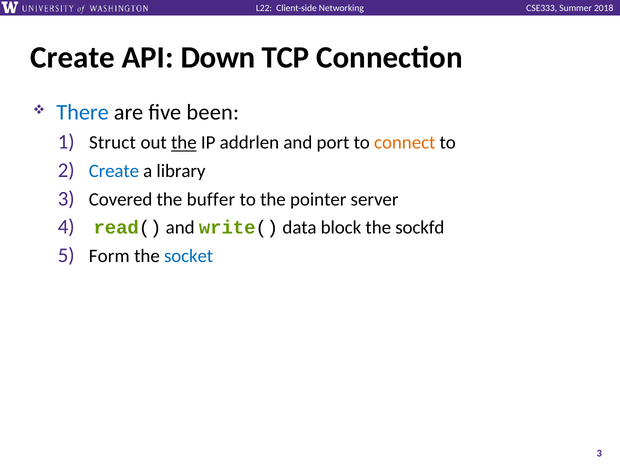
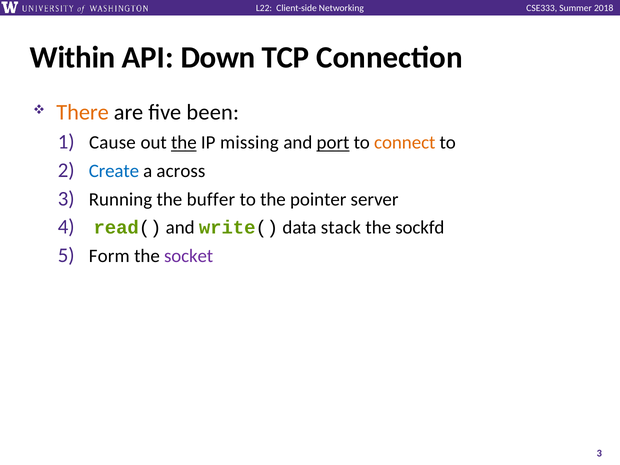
Create: Create -> Within (73, 58)
There colour: blue -> orange (83, 113)
Struct: Struct -> Cause (112, 143)
addrlen: addrlen -> missing (249, 143)
port underline: none -> present (333, 143)
library: library -> across (181, 171)
Covered: Covered -> Running (121, 199)
block: block -> stack (341, 228)
socket colour: blue -> purple (189, 256)
